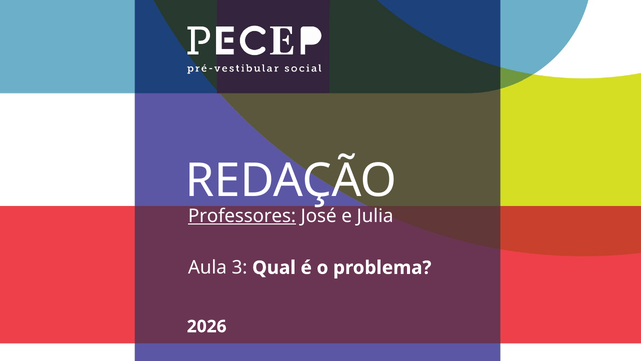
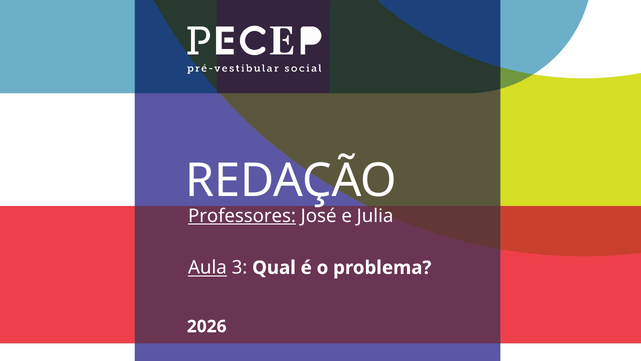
Aula underline: none -> present (207, 267)
